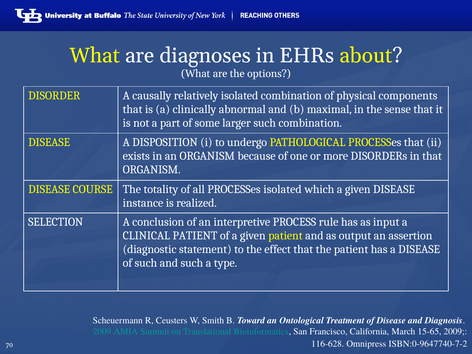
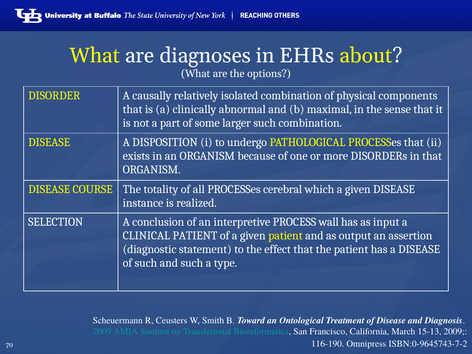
PROCESSes isolated: isolated -> cerebral (283, 189)
rule: rule -> wall (329, 222)
15-65: 15-65 -> 15-13 (429, 331)
116-628: 116-628 -> 116-190 (328, 344)
ISBN:0-9647740-7-2: ISBN:0-9647740-7-2 -> ISBN:0-9645743-7-2 (428, 344)
